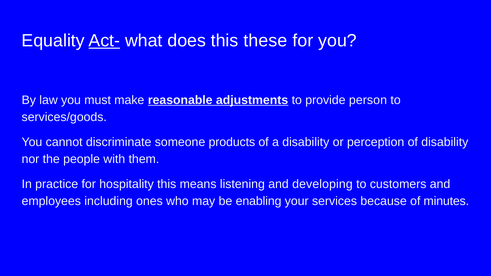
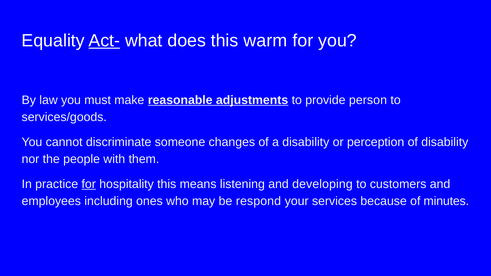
these: these -> warm (265, 41)
products: products -> changes (232, 142)
for underline: none -> present (89, 184)
enabling: enabling -> respond (258, 201)
